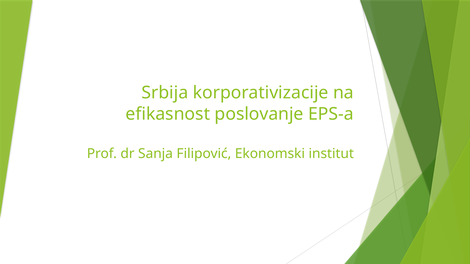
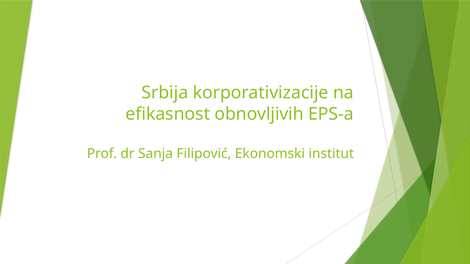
poslovanje: poslovanje -> obnovljivih (259, 114)
